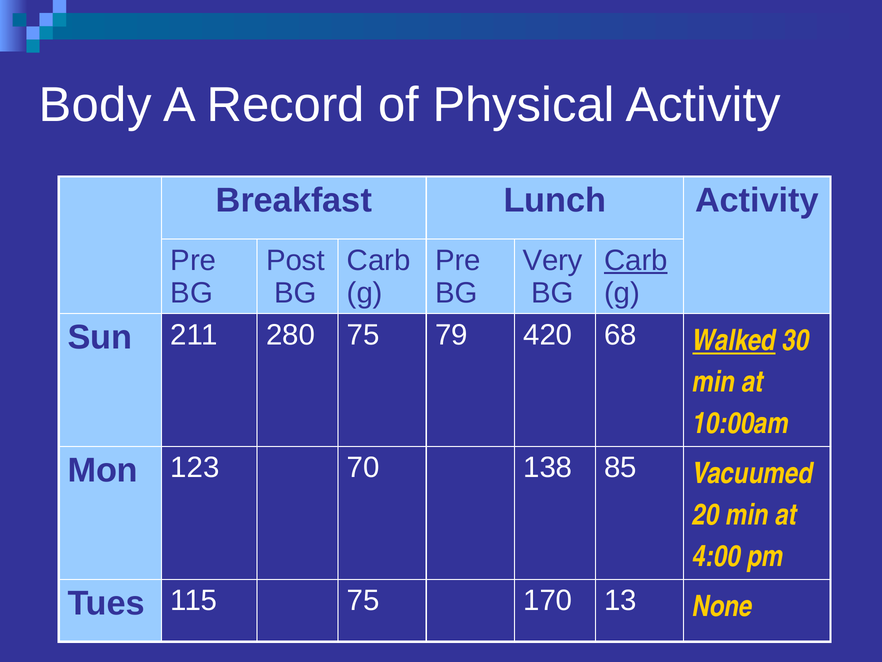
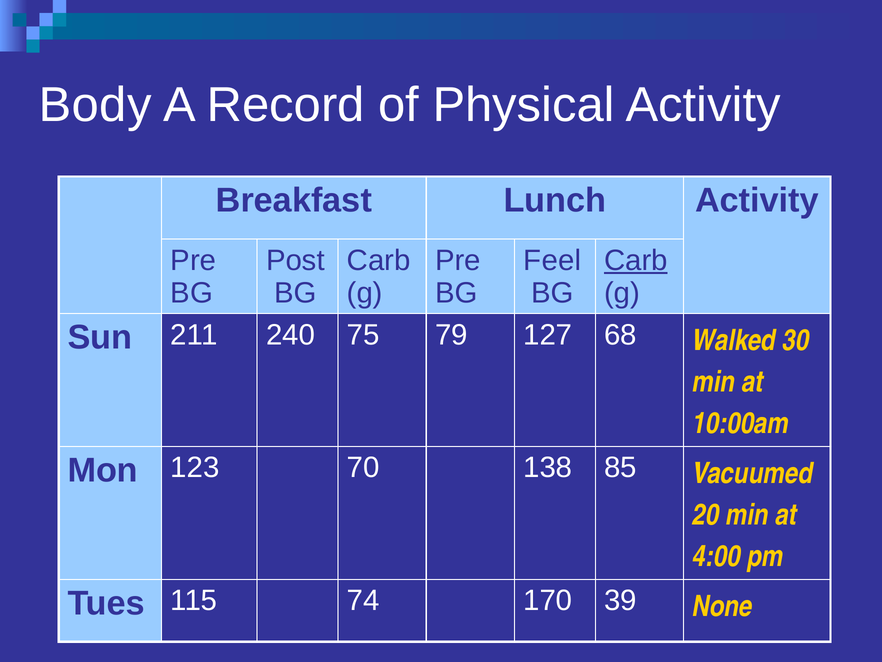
Very: Very -> Feel (552, 260)
280: 280 -> 240 (291, 335)
420: 420 -> 127 (548, 335)
Walked underline: present -> none (734, 340)
115 75: 75 -> 74 (363, 600)
13: 13 -> 39 (620, 600)
